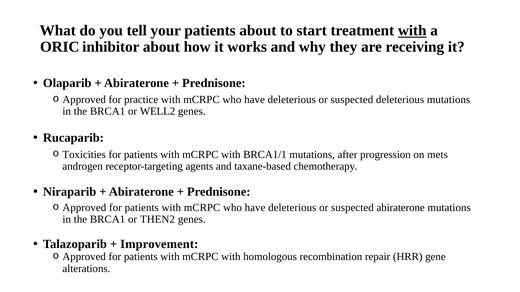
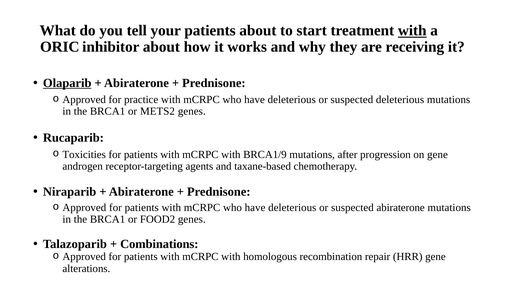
Olaparib underline: none -> present (67, 83)
WELL2: WELL2 -> METS2 (157, 112)
BRCA1/1: BRCA1/1 -> BRCA1/9 (265, 155)
on mets: mets -> gene (437, 155)
THEN2: THEN2 -> FOOD2 (158, 220)
Improvement: Improvement -> Combinations (159, 245)
